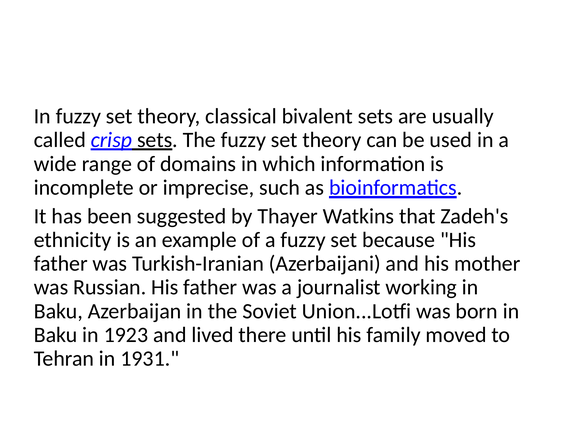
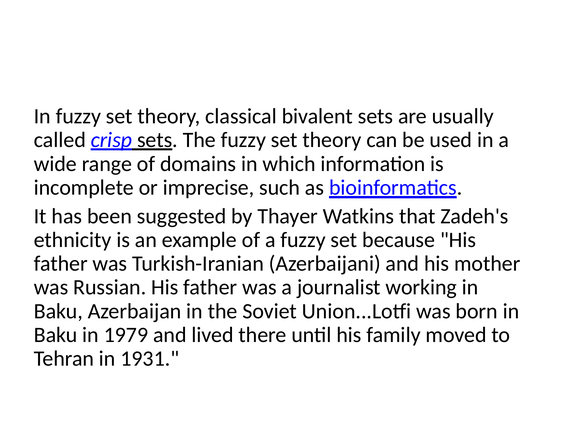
1923: 1923 -> 1979 (126, 335)
